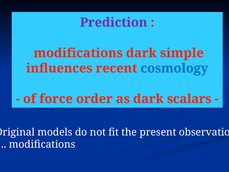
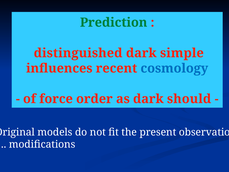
Prediction colour: purple -> green (114, 22)
modifications: modifications -> distinguished (78, 53)
scalars: scalars -> should (189, 99)
